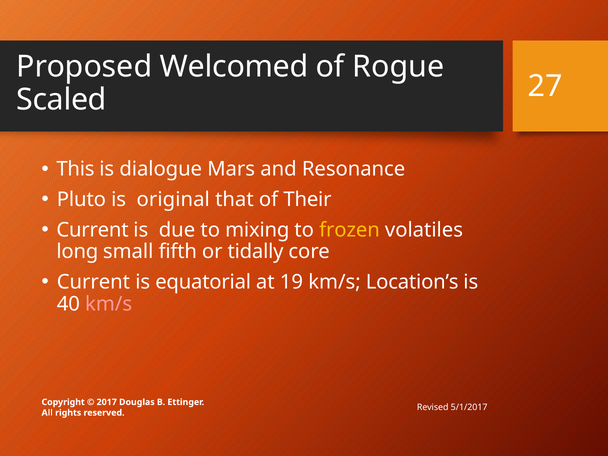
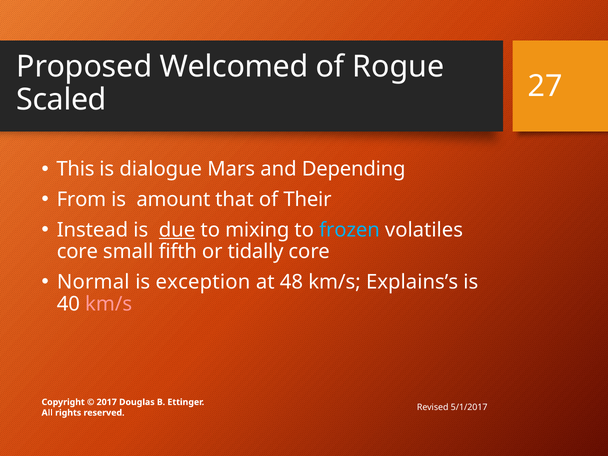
Resonance: Resonance -> Depending (354, 169)
Pluto: Pluto -> From (81, 200)
original: original -> amount (173, 200)
Current: Current -> Instead (92, 230)
due underline: none -> present (177, 230)
frozen colour: yellow -> light blue (350, 230)
long: long -> core (77, 252)
Current: Current -> Normal (93, 282)
equatorial: equatorial -> exception (203, 282)
19: 19 -> 48 (291, 282)
Location’s: Location’s -> Explains’s (412, 282)
